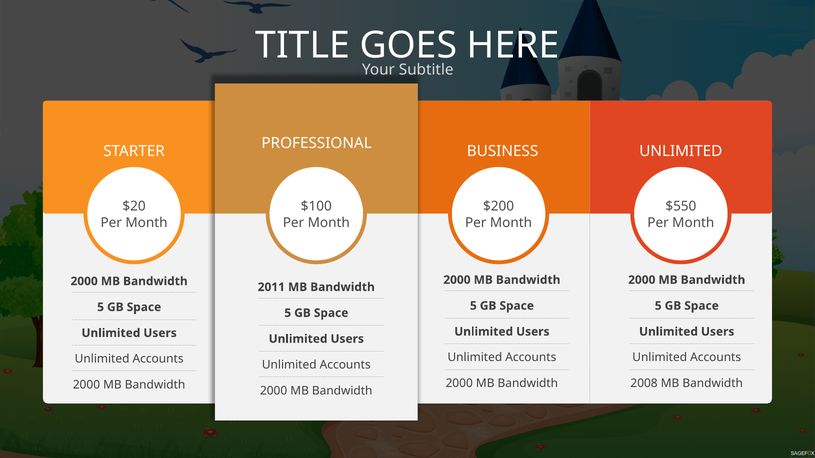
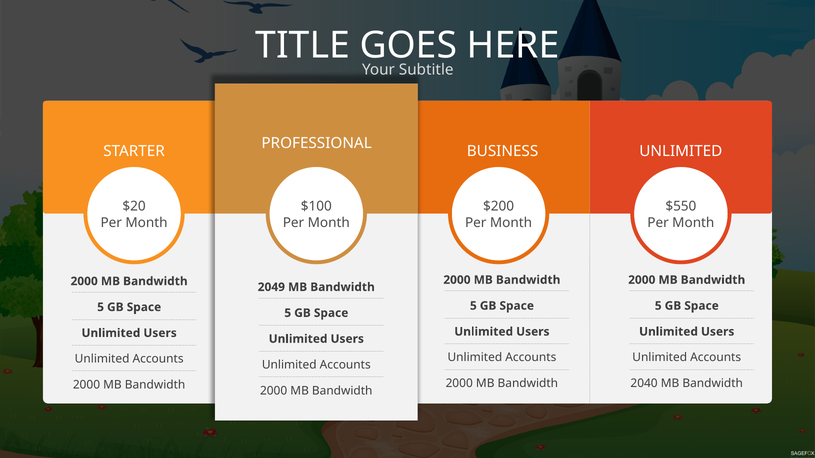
2011: 2011 -> 2049 (271, 287)
2008: 2008 -> 2040 (644, 384)
